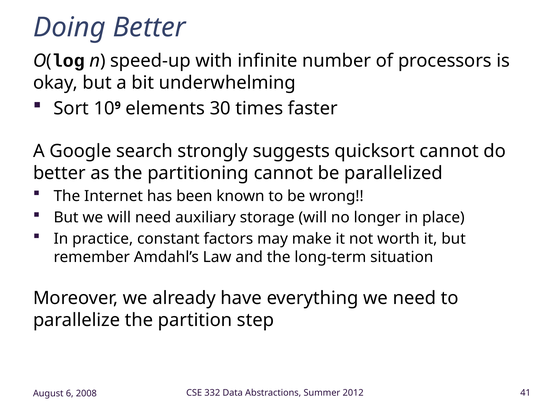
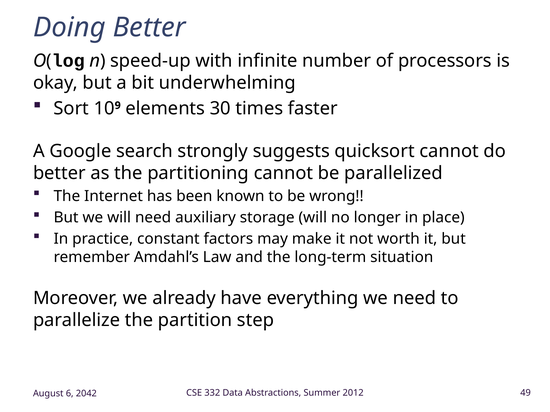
41: 41 -> 49 (526, 393)
2008: 2008 -> 2042 (86, 394)
